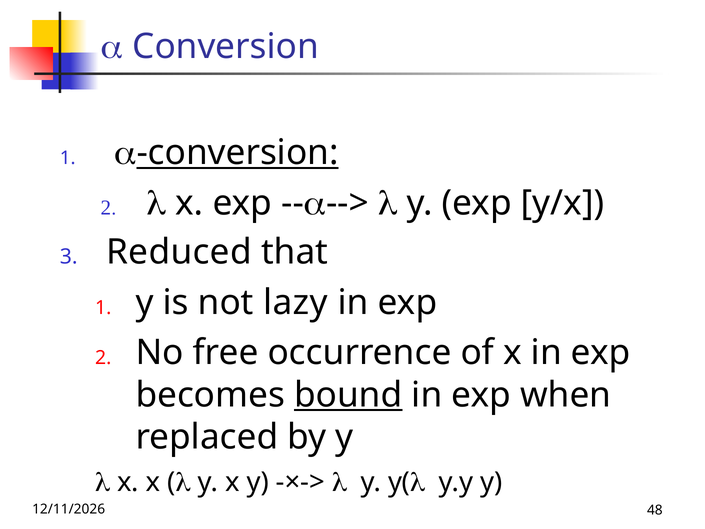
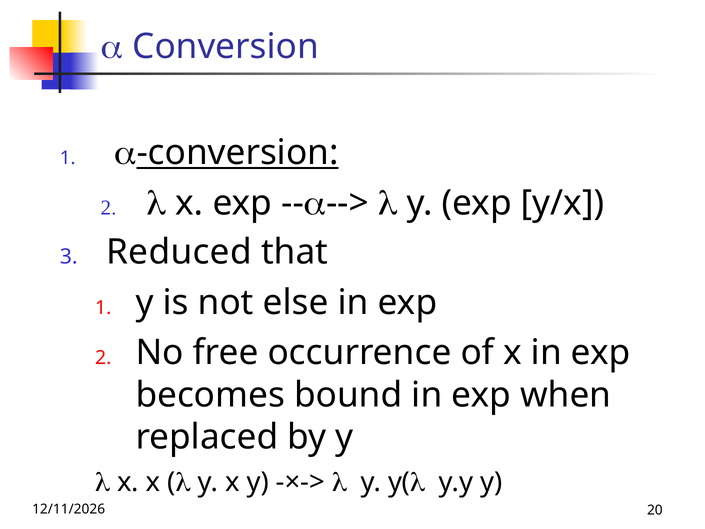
lazy: lazy -> else (296, 302)
bound underline: present -> none (348, 395)
48: 48 -> 20 (655, 510)
